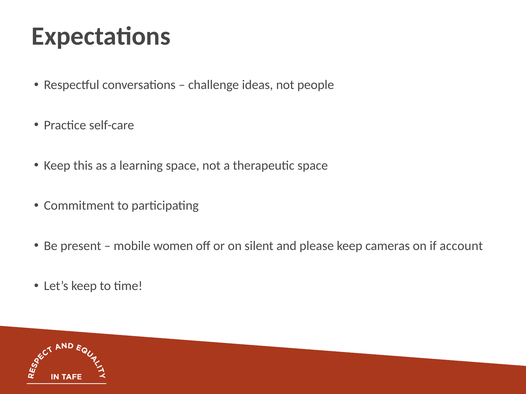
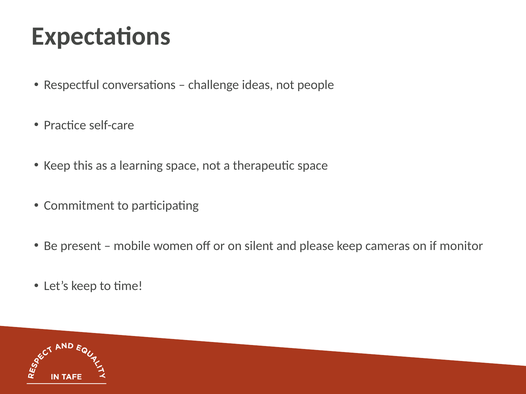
account: account -> monitor (461, 246)
